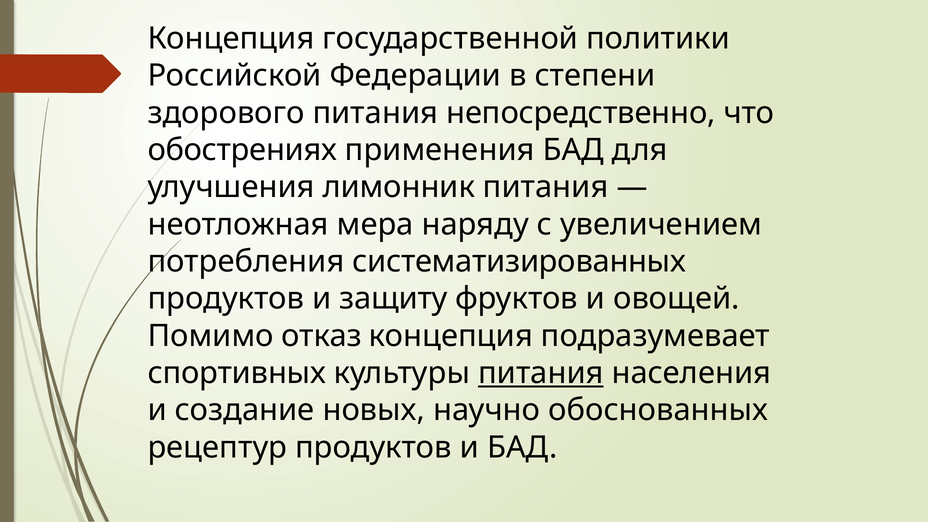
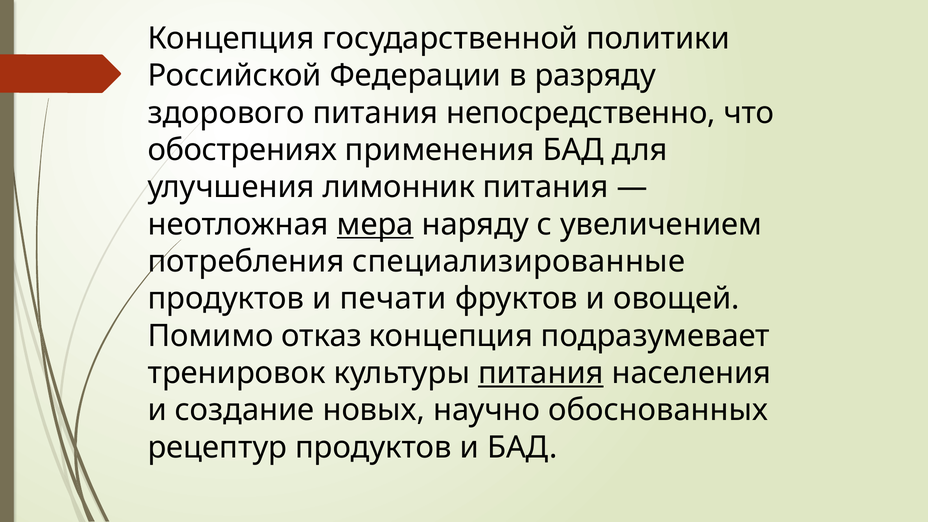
степени: степени -> разряду (595, 76)
мера underline: none -> present (375, 224)
систематизированных: систематизированных -> специализированные (519, 262)
защиту: защиту -> печати (393, 299)
спортивных: спортивных -> тренировок (237, 373)
